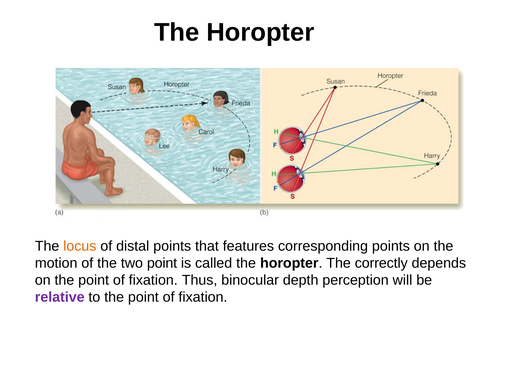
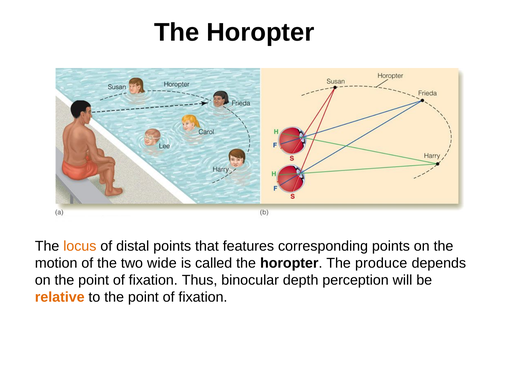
two point: point -> wide (162, 263)
correctly: correctly -> produce (381, 263)
relative colour: purple -> orange (60, 297)
